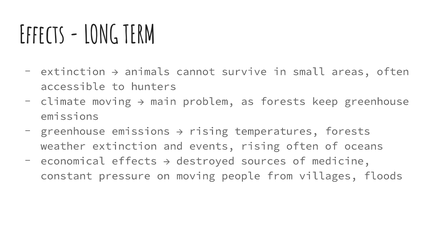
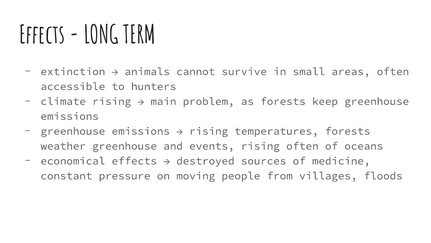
climate moving: moving -> rising (112, 101)
weather extinction: extinction -> greenhouse (125, 146)
